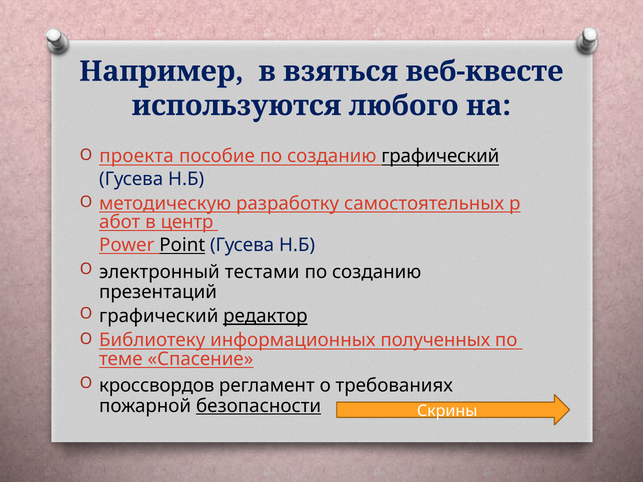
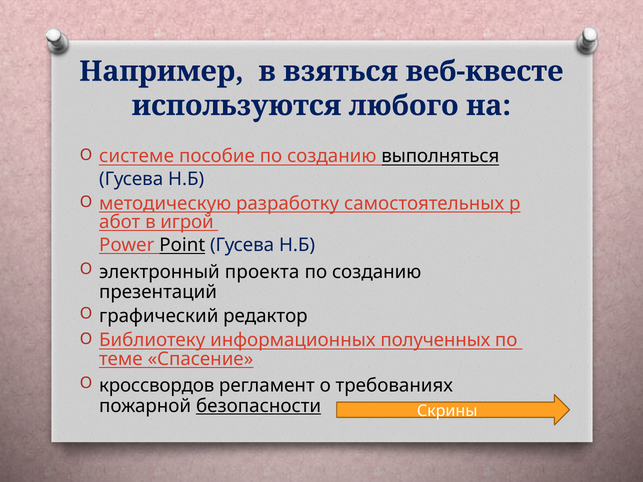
проекта: проекта -> системе (137, 156)
созданию графический: графический -> выполняться (440, 156)
центр: центр -> игрой (187, 222)
тестами: тестами -> проекта (262, 272)
редактор underline: present -> none (265, 316)
